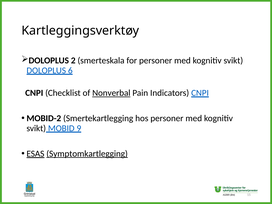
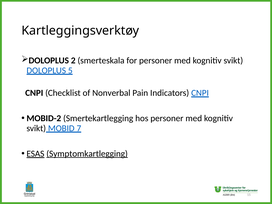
6: 6 -> 5 (70, 70)
Nonverbal underline: present -> none (111, 93)
9: 9 -> 7 (79, 128)
